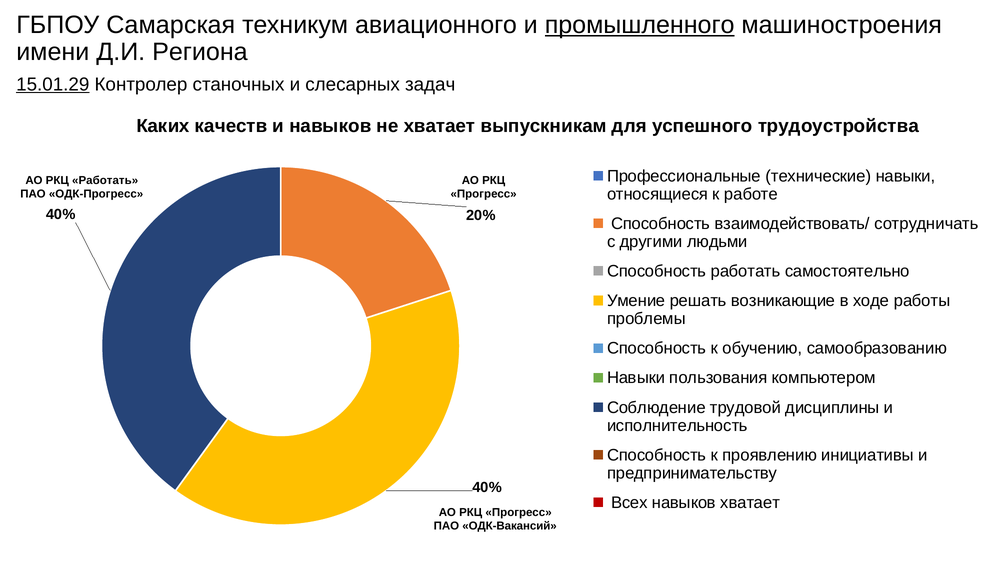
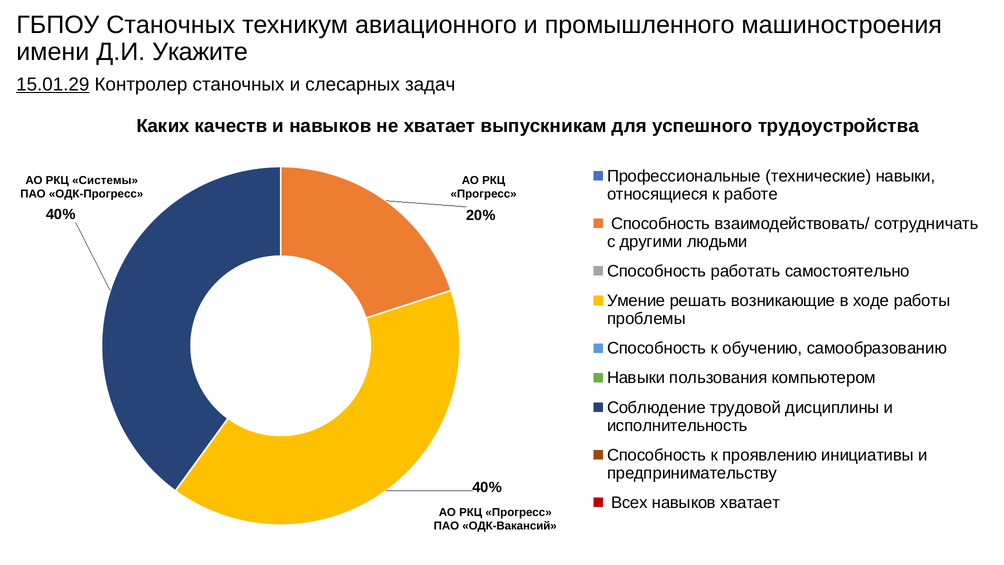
ГБПОУ Самарская: Самарская -> Станочных (171, 25)
промышленного underline: present -> none (640, 25)
Региона: Региона -> Укажите (200, 52)
РКЦ Работать: Работать -> Системы (105, 180)
